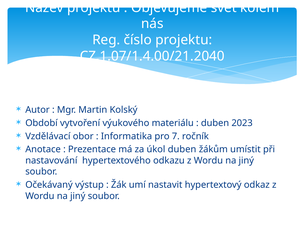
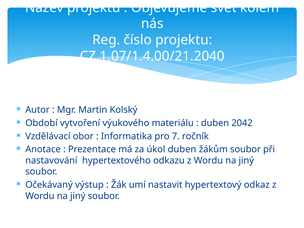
2023: 2023 -> 2042 (242, 123)
žákům umístit: umístit -> soubor (245, 149)
